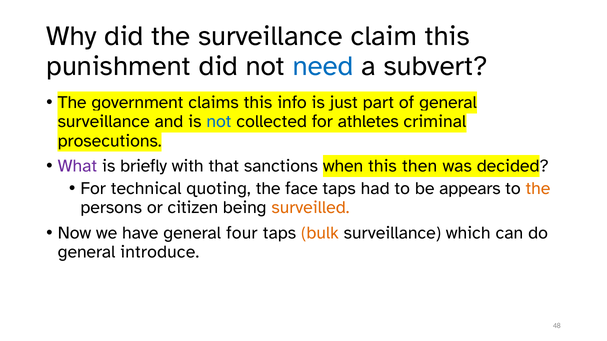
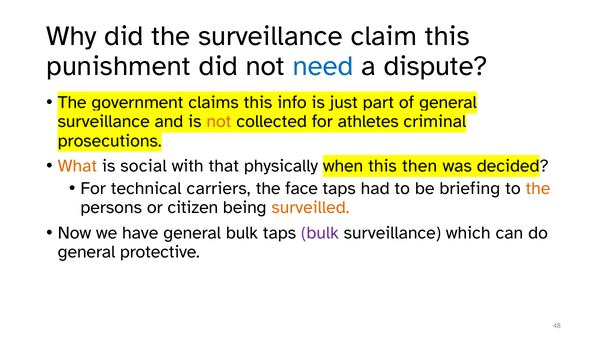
subvert: subvert -> dispute (436, 66)
not colour: blue -> orange (219, 122)
What colour: purple -> orange (77, 166)
briefly: briefly -> social (143, 166)
sanctions: sanctions -> physically (281, 166)
quoting: quoting -> carriers (219, 189)
appears: appears -> briefing (470, 189)
general four: four -> bulk (242, 233)
bulk colour: orange -> purple (320, 233)
introduce: introduce -> protective (160, 252)
